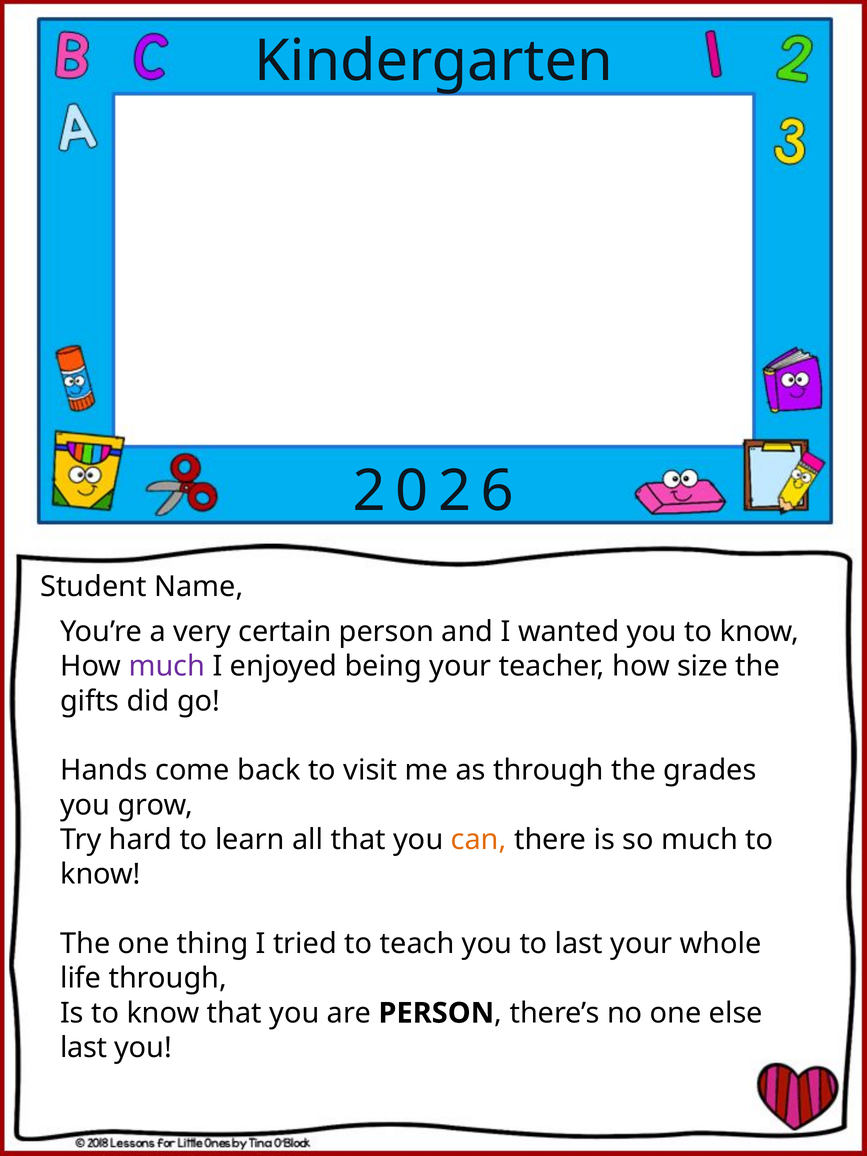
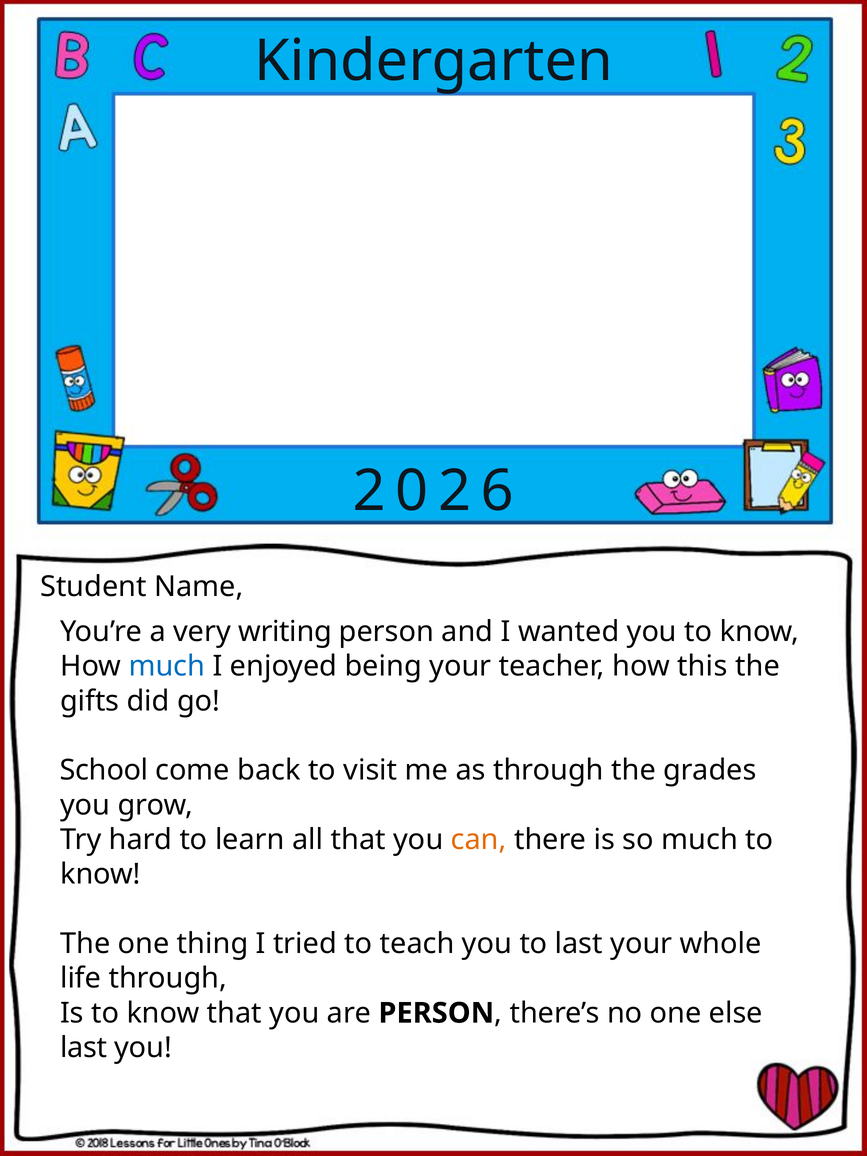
certain: certain -> writing (285, 632)
much colour: purple -> blue (167, 666)
size: size -> this (702, 666)
Hands: Hands -> School (104, 770)
